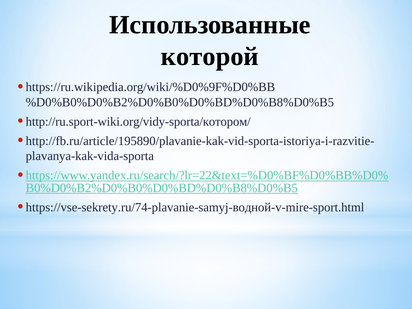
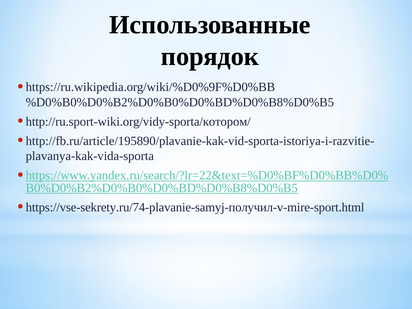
которой: которой -> порядок (210, 57)
https://vse-sekrety.ru/74-plavanie-samyj-водной-v-mire-sport.html: https://vse-sekrety.ru/74-plavanie-samyj-водной-v-mire-sport.html -> https://vse-sekrety.ru/74-plavanie-samyj-получил-v-mire-sport.html (195, 207)
